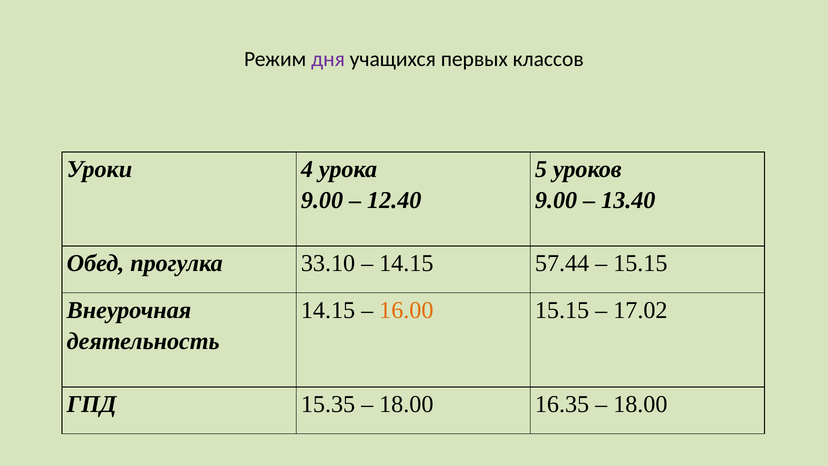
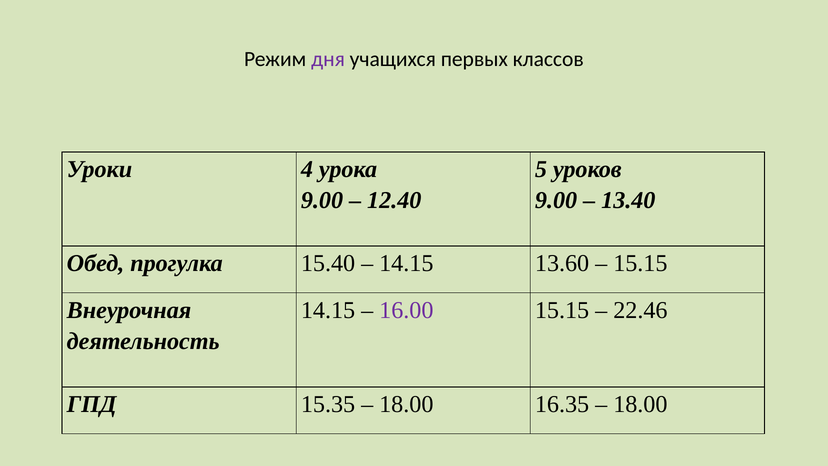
33.10: 33.10 -> 15.40 (328, 263)
57.44: 57.44 -> 13.60 (562, 263)
16.00 colour: orange -> purple (406, 310)
17.02: 17.02 -> 22.46 (640, 310)
